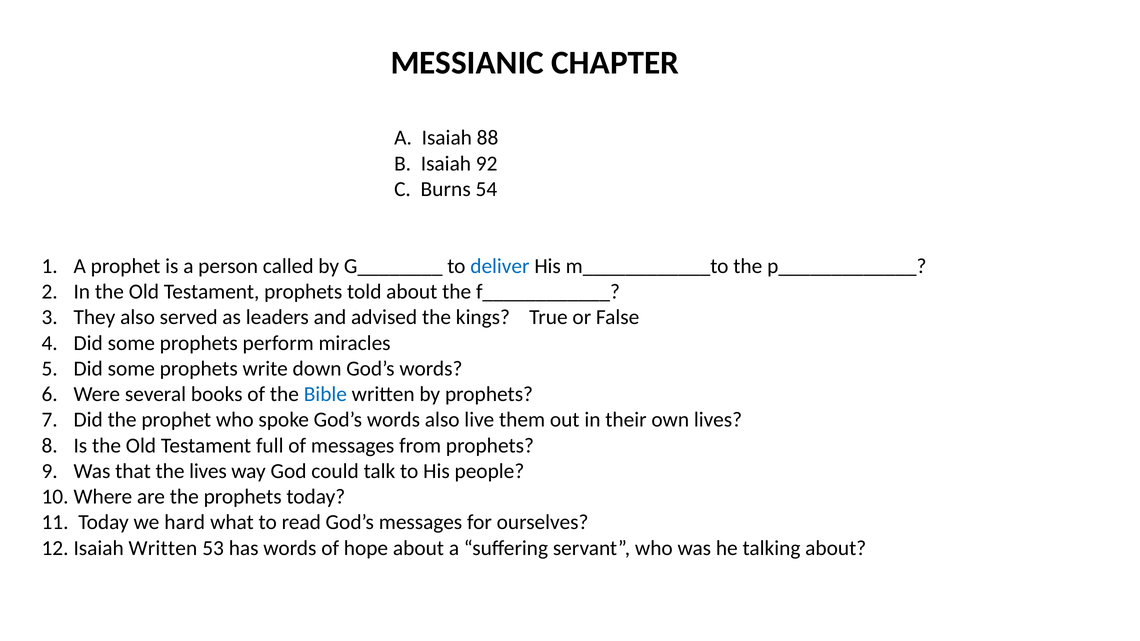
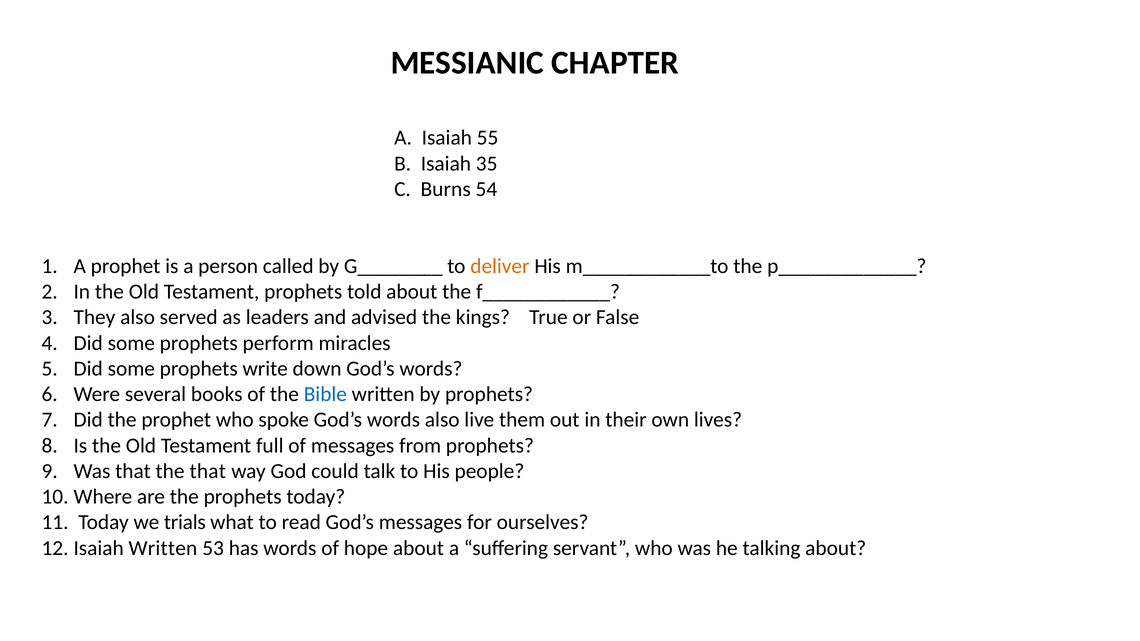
88: 88 -> 55 (488, 138)
92: 92 -> 35 (487, 164)
deliver colour: blue -> orange (500, 266)
the lives: lives -> that (208, 471)
hard: hard -> trials (185, 523)
